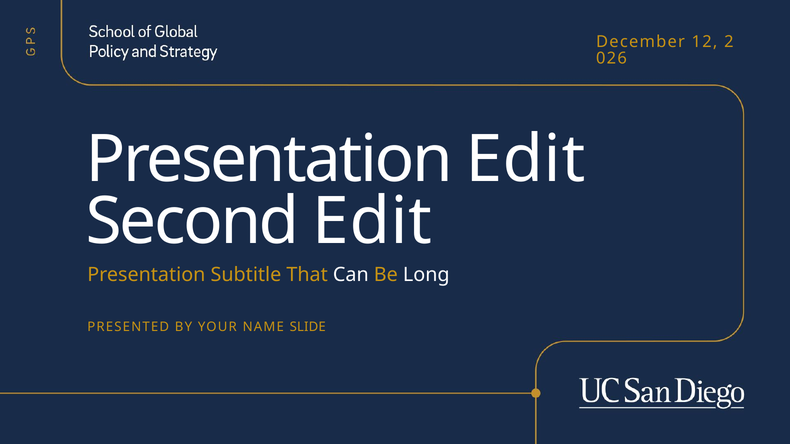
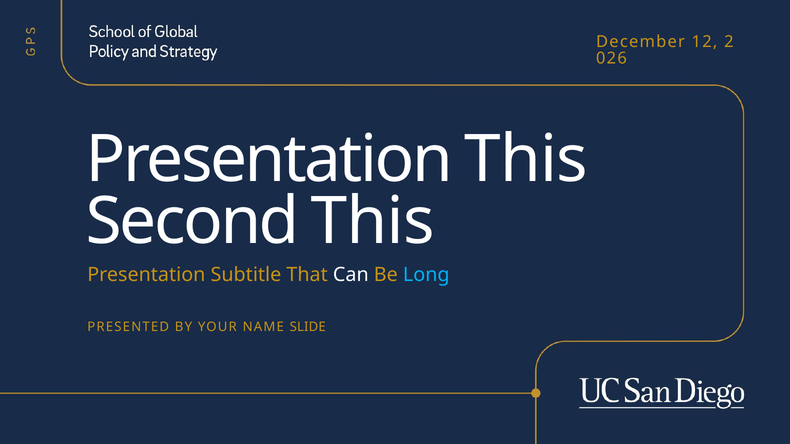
Presentation Edit: Edit -> This (526, 160)
Second Edit: Edit -> This (373, 222)
Long colour: white -> light blue (426, 275)
